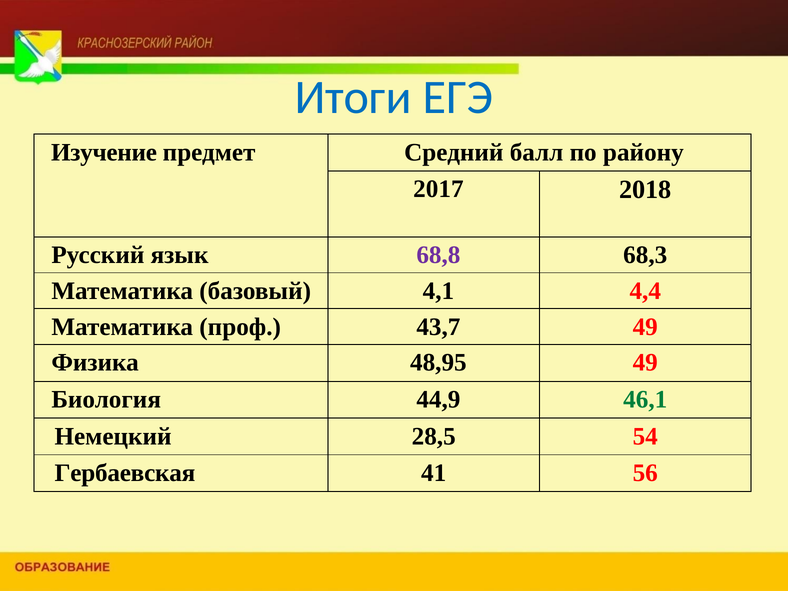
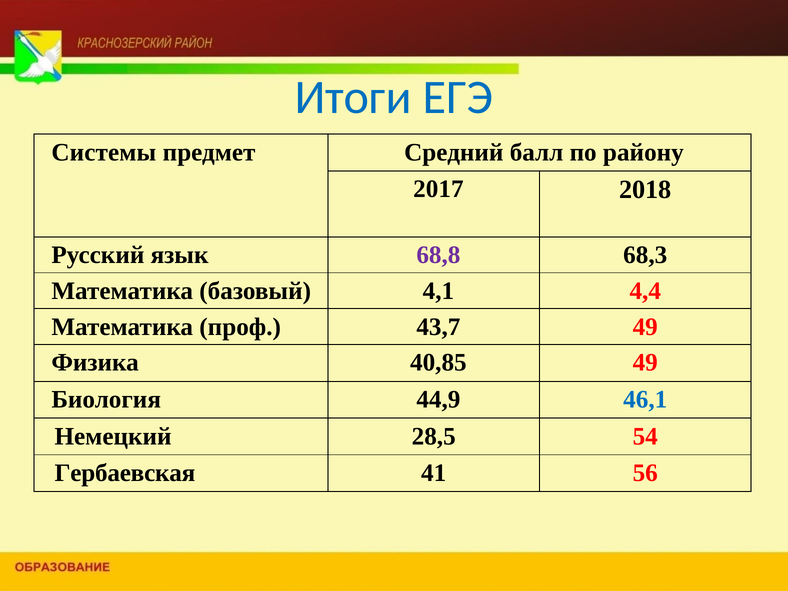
Изучение: Изучение -> Системы (104, 152)
48,95: 48,95 -> 40,85 (438, 363)
46,1 colour: green -> blue (645, 399)
